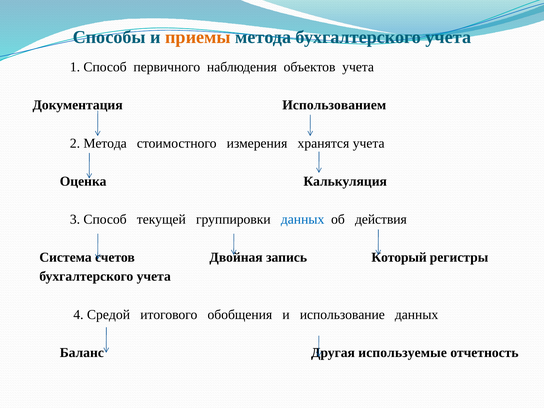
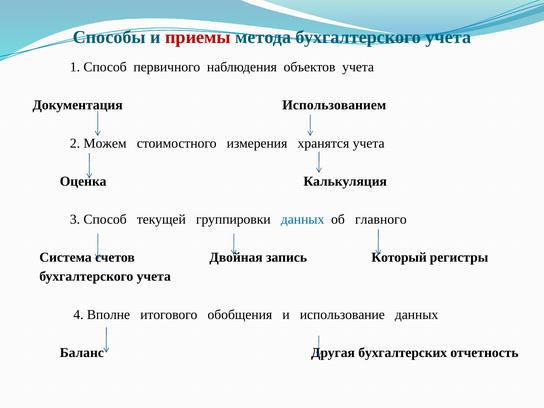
приемы colour: orange -> red (198, 37)
2 Метода: Метода -> Можем (105, 143)
действия: действия -> главного (381, 219)
Средой: Средой -> Вполне (109, 315)
используемые: используемые -> бухгалтерских (403, 353)
